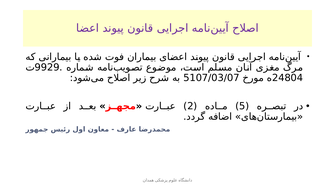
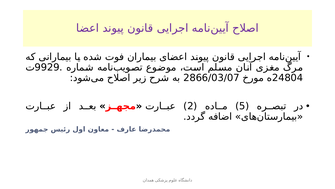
5107/03/07: 5107/03/07 -> 2866/03/07 (211, 78)
